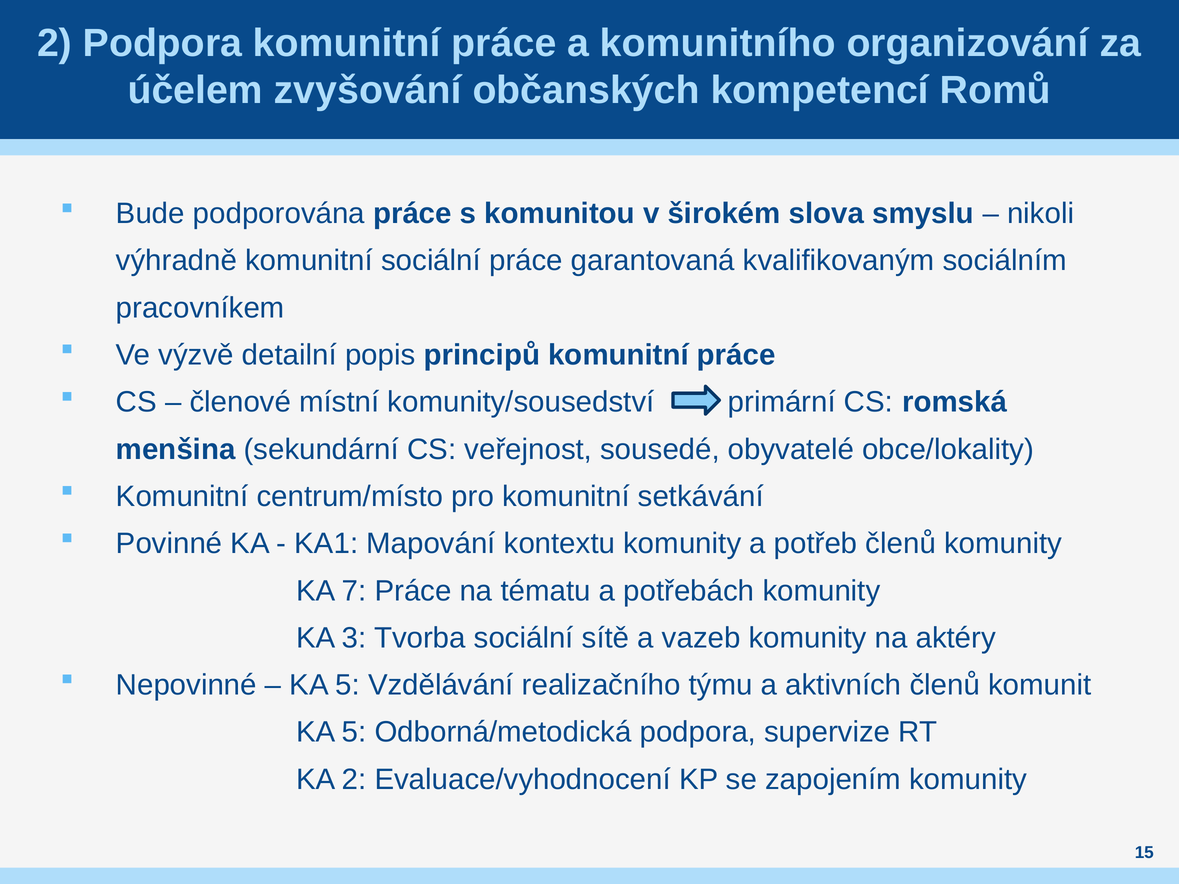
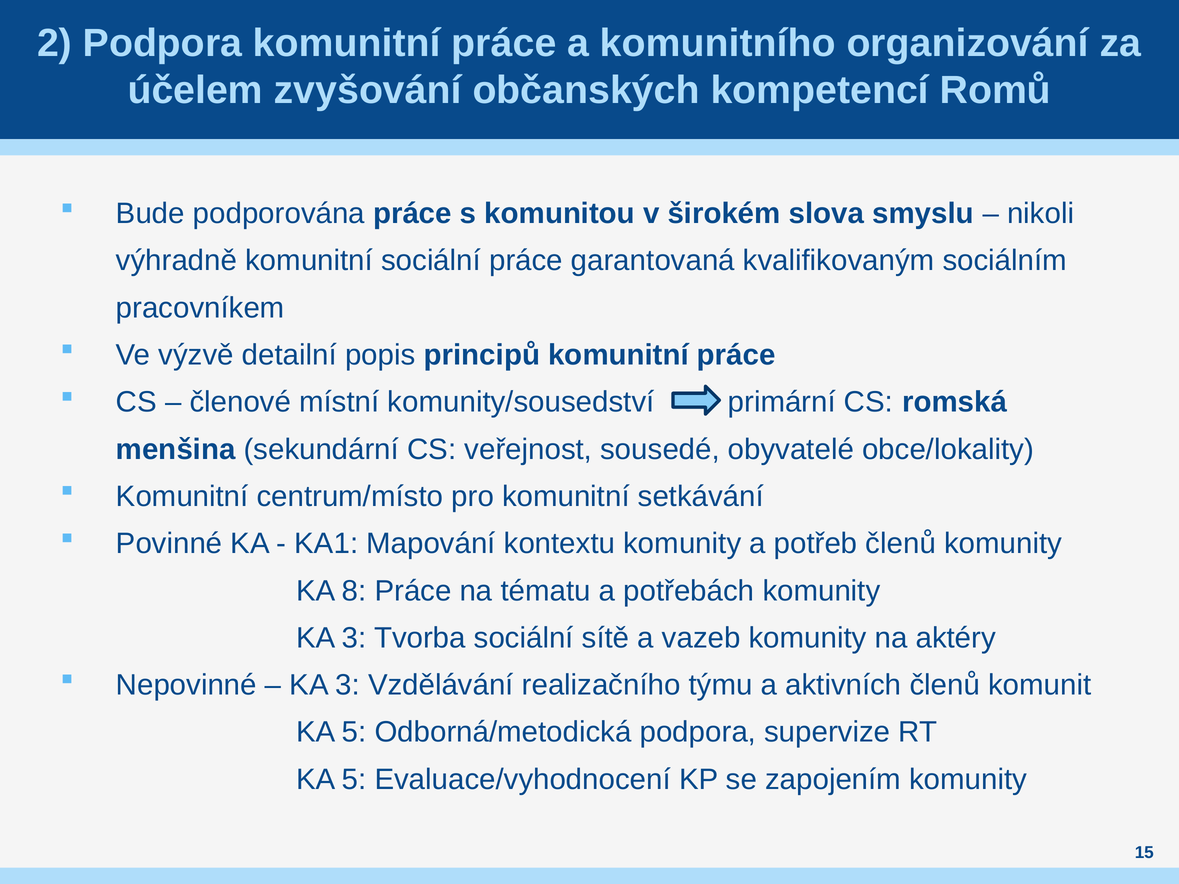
7: 7 -> 8 (354, 591)
5: 5 -> 3 (348, 685)
2: 2 -> 5 (354, 780)
